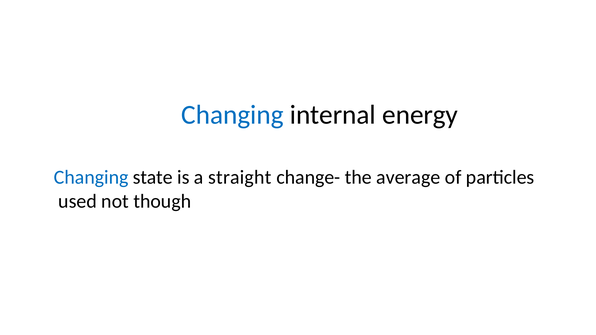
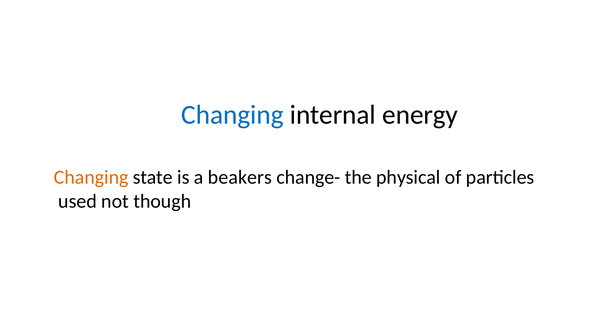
Changing colour: blue -> orange (91, 178)
straight: straight -> beakers (240, 178)
average: average -> physical (408, 178)
